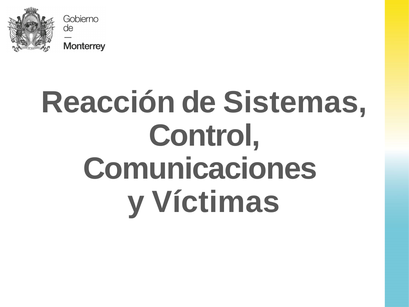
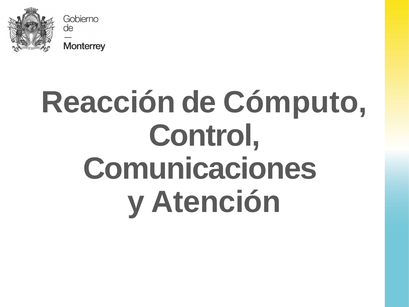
Sistemas: Sistemas -> Cómputo (295, 102)
Víctimas: Víctimas -> Atención (216, 202)
